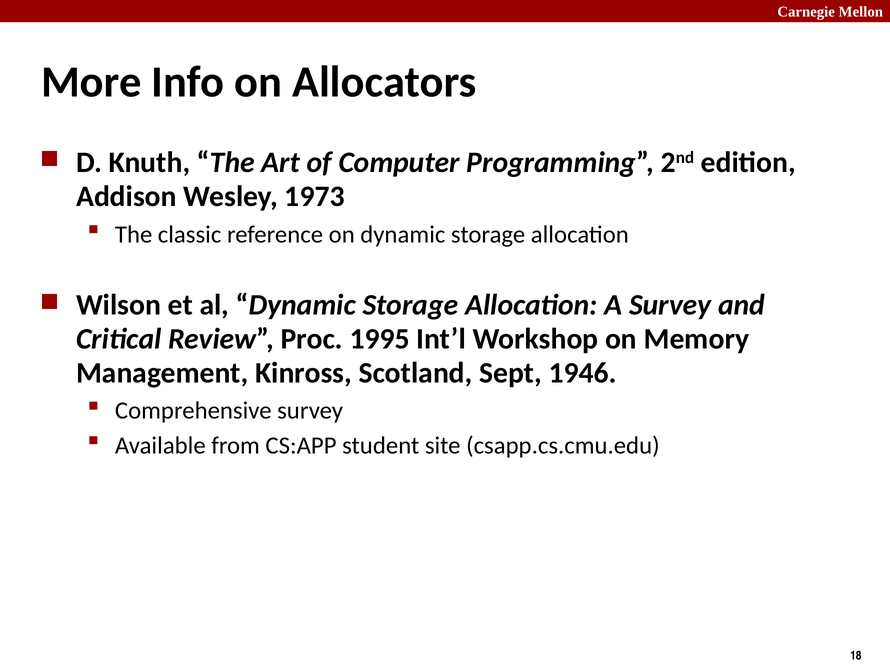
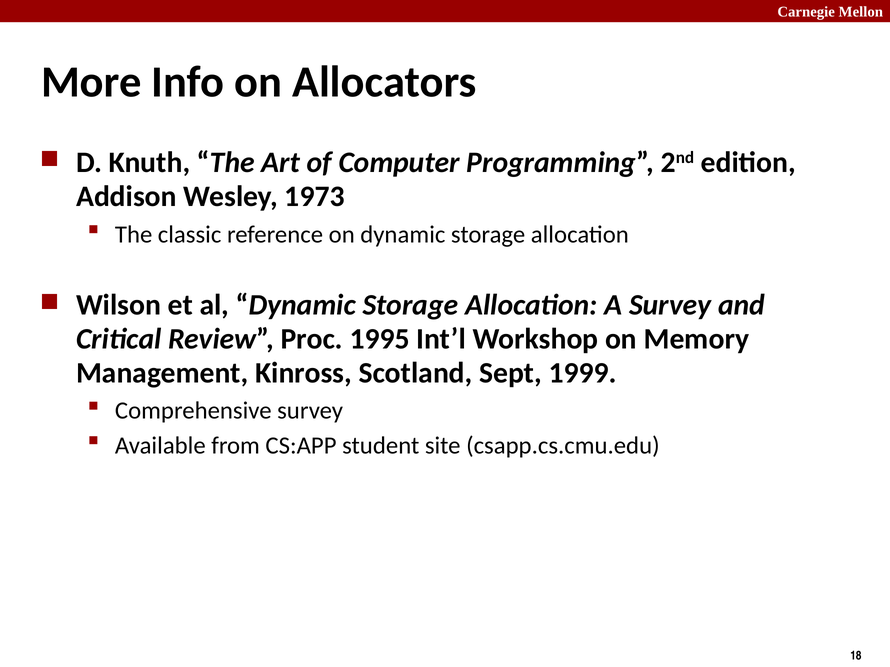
1946: 1946 -> 1999 (583, 373)
